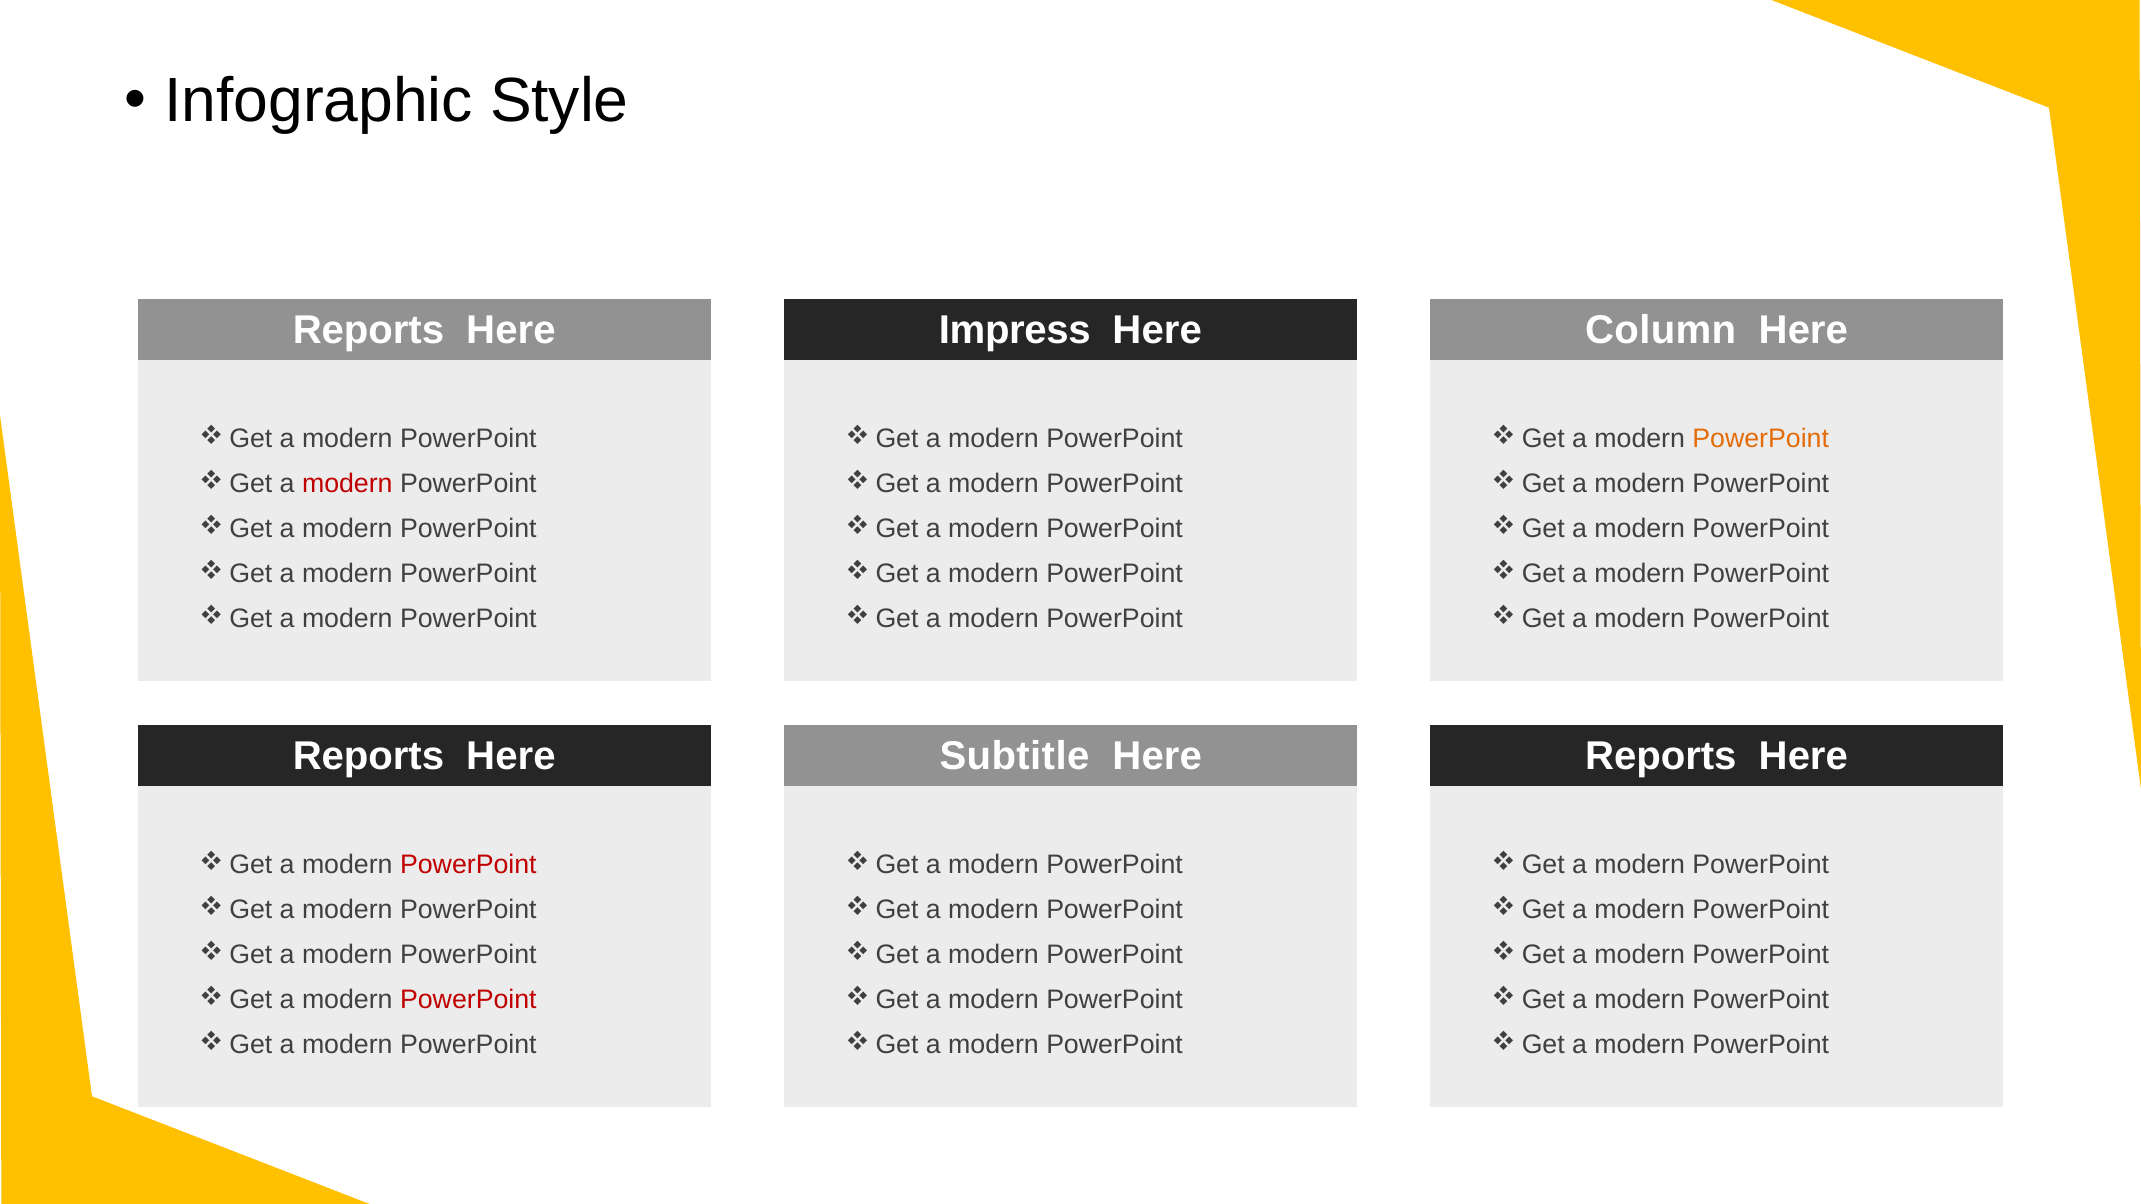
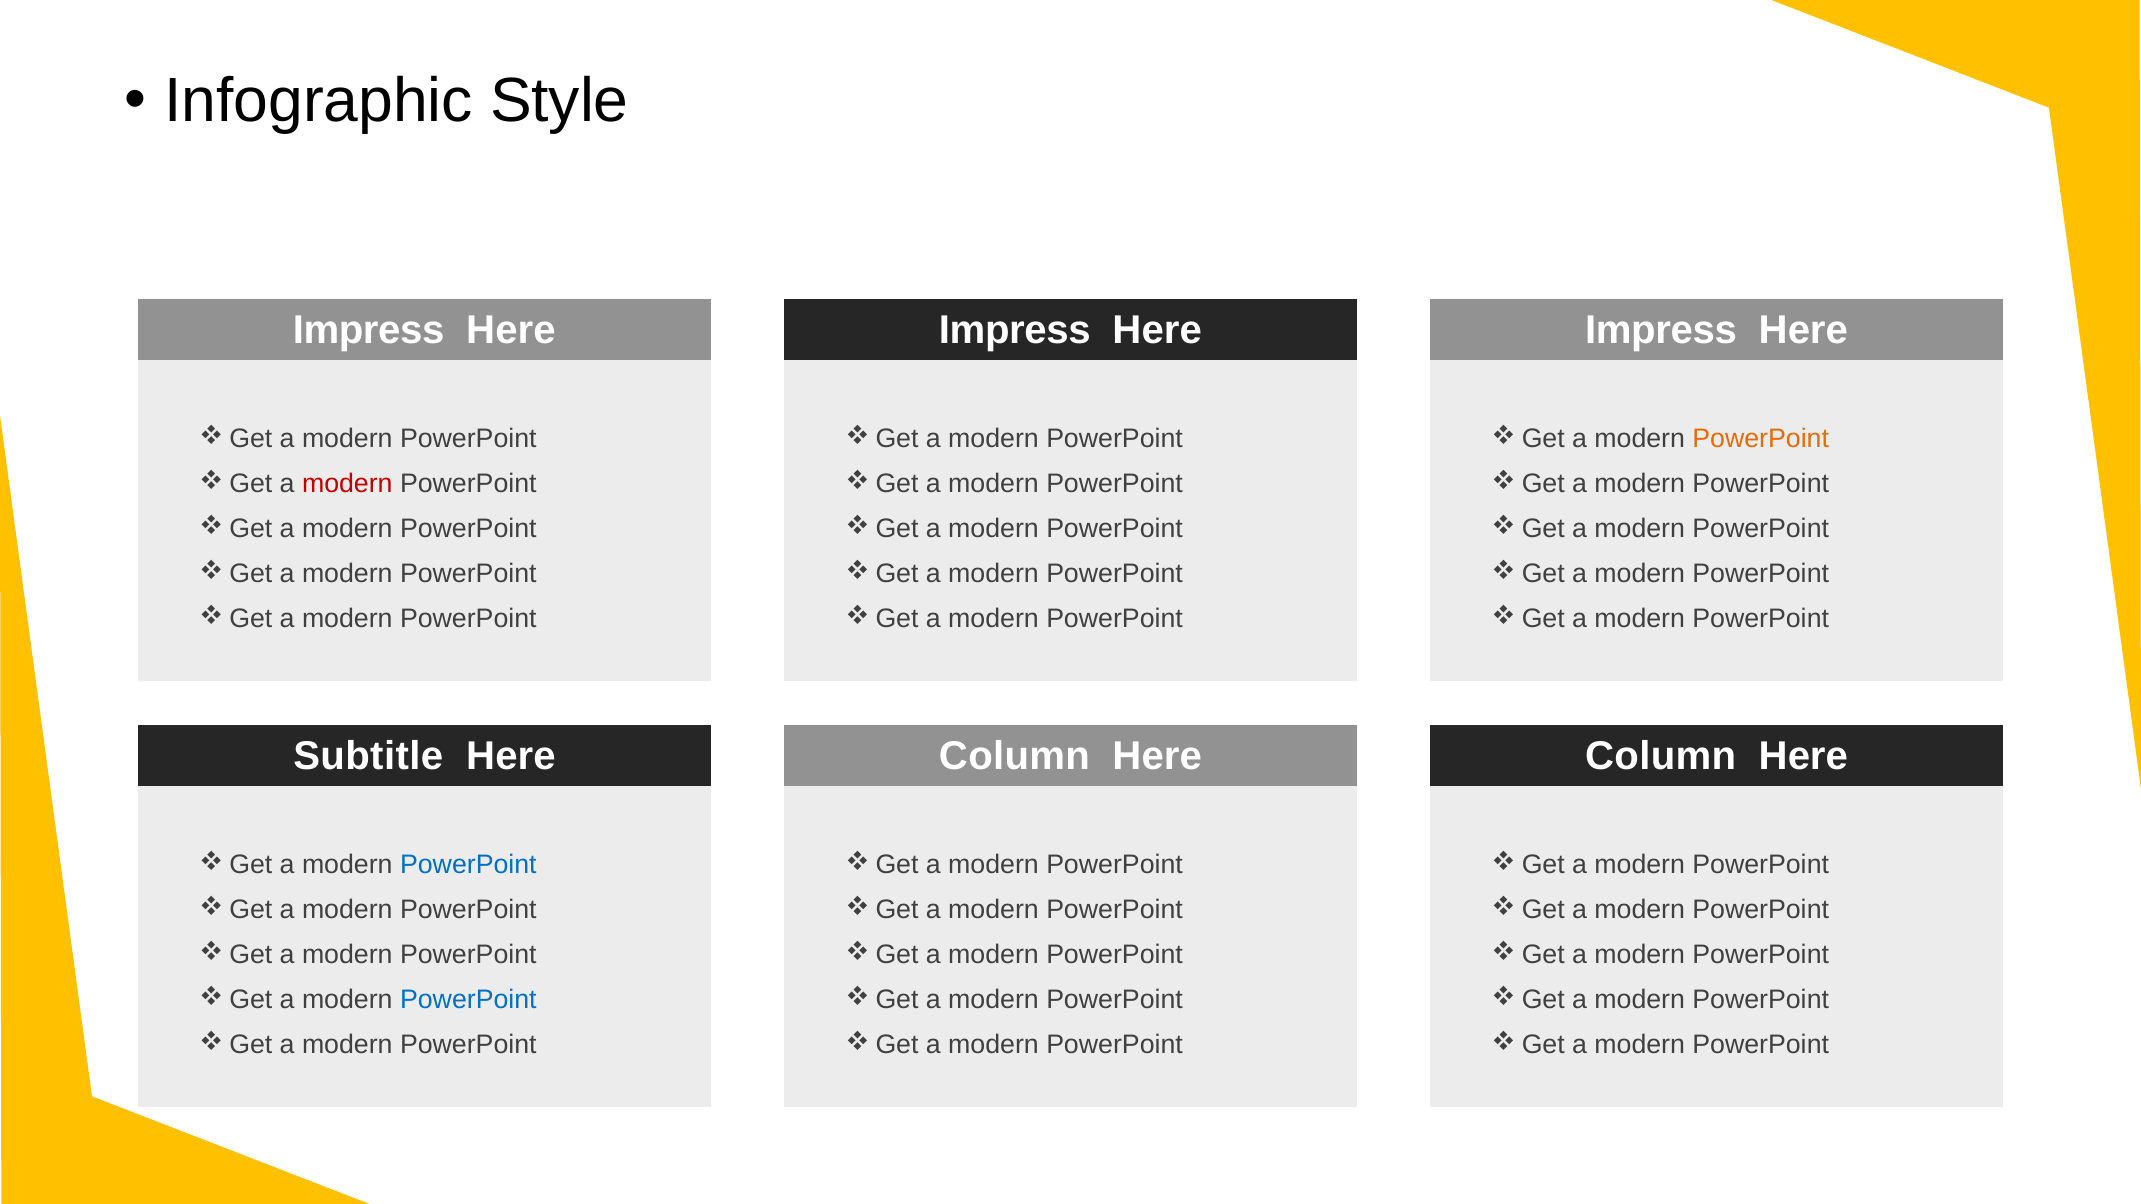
Reports: Reports -> Impress (369, 331)
Column: Column -> Impress (1661, 331)
Reports: Reports -> Subtitle (368, 756)
Subtitle: Subtitle -> Column (1014, 756)
Reports: Reports -> Column (1661, 756)
PowerPoint colour: red -> blue (468, 865)
PowerPoint colour: red -> blue (468, 1000)
